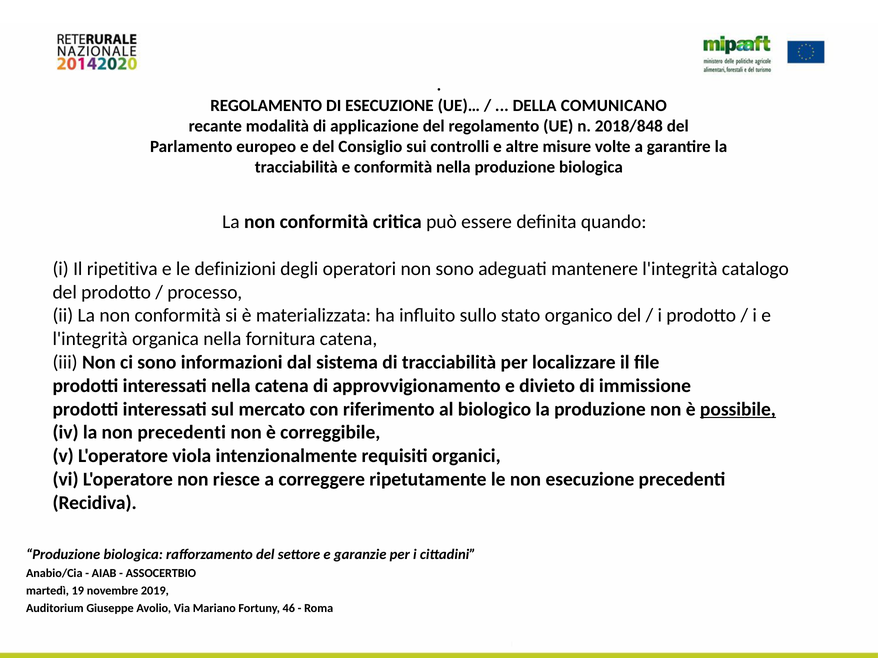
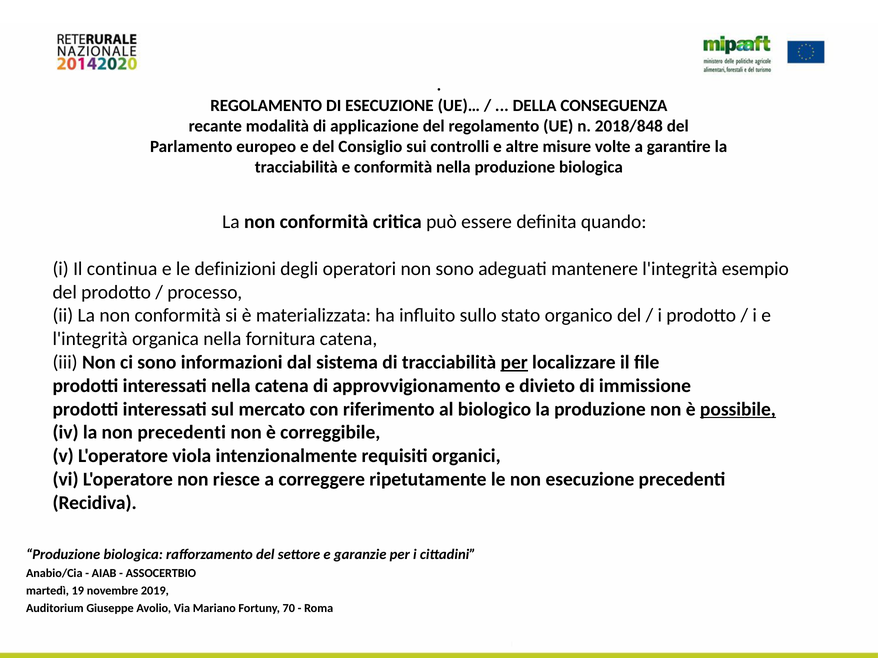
COMUNICANO: COMUNICANO -> CONSEGUENZA (614, 106)
ripetitiva: ripetitiva -> continua (122, 269)
catalogo: catalogo -> esempio (755, 269)
per underline: none -> present (514, 363)
46: 46 -> 70 (289, 609)
